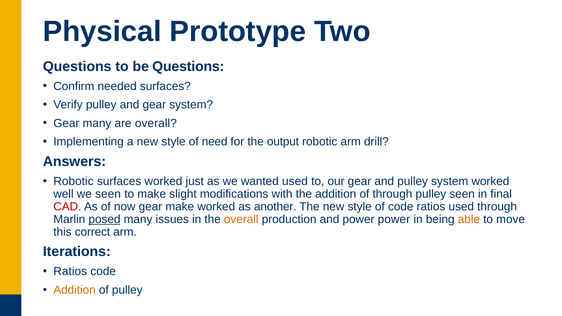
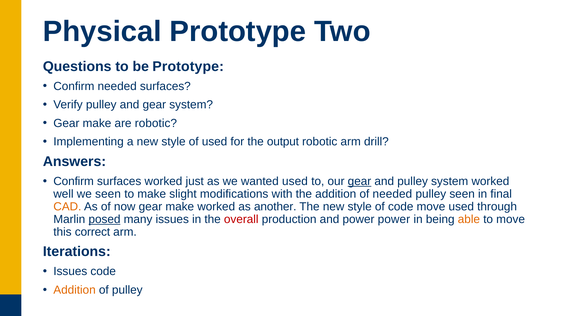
be Questions: Questions -> Prototype (188, 66)
many: many -> make (97, 123)
are overall: overall -> robotic (156, 123)
of need: need -> used (215, 142)
Robotic: Robotic -> Confirm (74, 181)
gear underline: none -> present (359, 181)
of through: through -> needed (392, 194)
CAD colour: red -> orange (67, 207)
code ratios: ratios -> move (431, 207)
overall colour: orange -> red (241, 219)
Ratios: Ratios -> Issues (70, 272)
